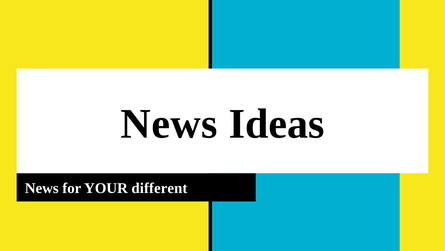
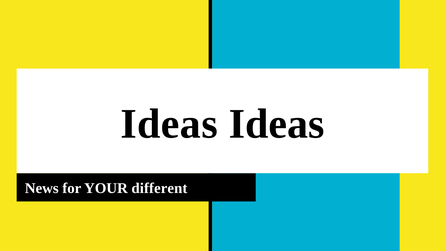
News: News -> Ideas (169, 123)
